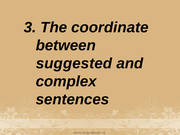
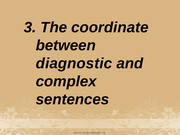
suggested: suggested -> diagnostic (74, 63)
